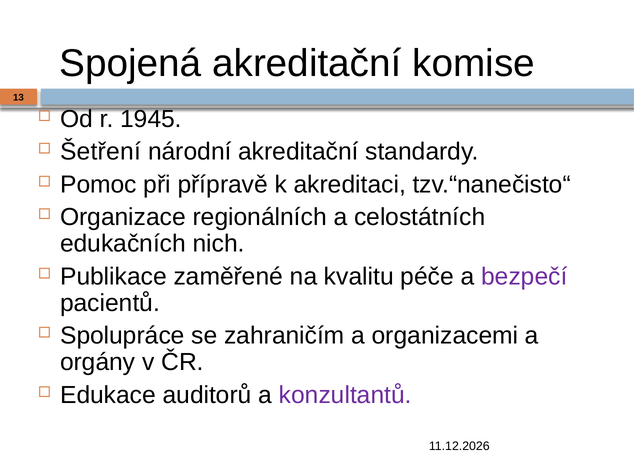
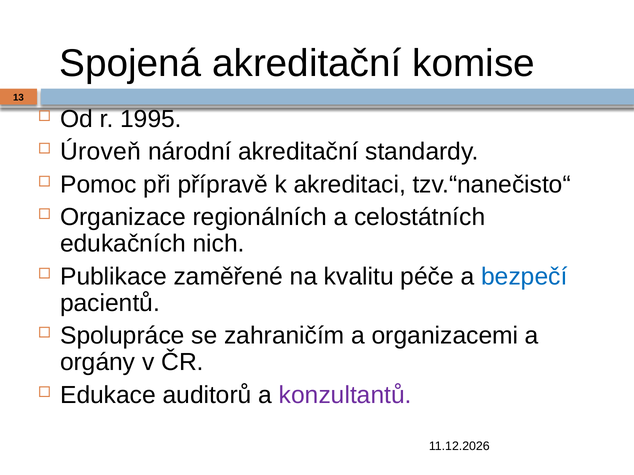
1945: 1945 -> 1995 (151, 119)
Šetření: Šetření -> Úroveň (101, 152)
bezpečí colour: purple -> blue (524, 277)
